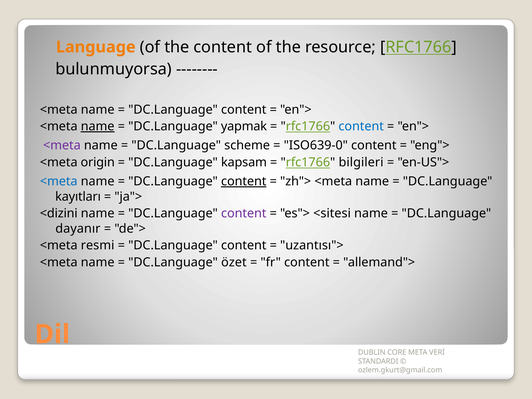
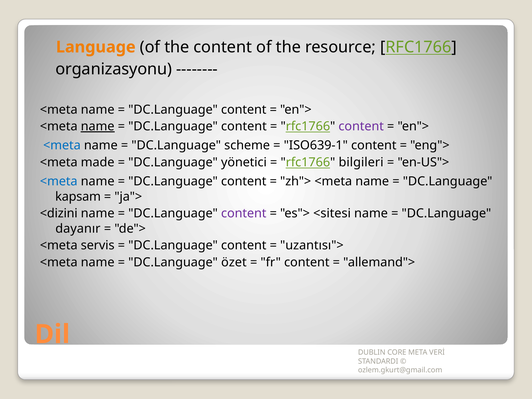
bulunmuyorsa: bulunmuyorsa -> organizasyonu (114, 69)
yapmak: yapmak -> content (244, 126)
content colour: blue -> purple (361, 126)
<meta colour: purple -> blue (62, 146)
ISO639-0: ISO639-0 -> ISO639-1 (316, 146)
origin: origin -> made (98, 162)
kapsam: kapsam -> yönetici (244, 162)
content underline: present -> none (244, 181)
kayıtları: kayıtları -> kapsam (78, 197)
resmi: resmi -> servis (98, 245)
